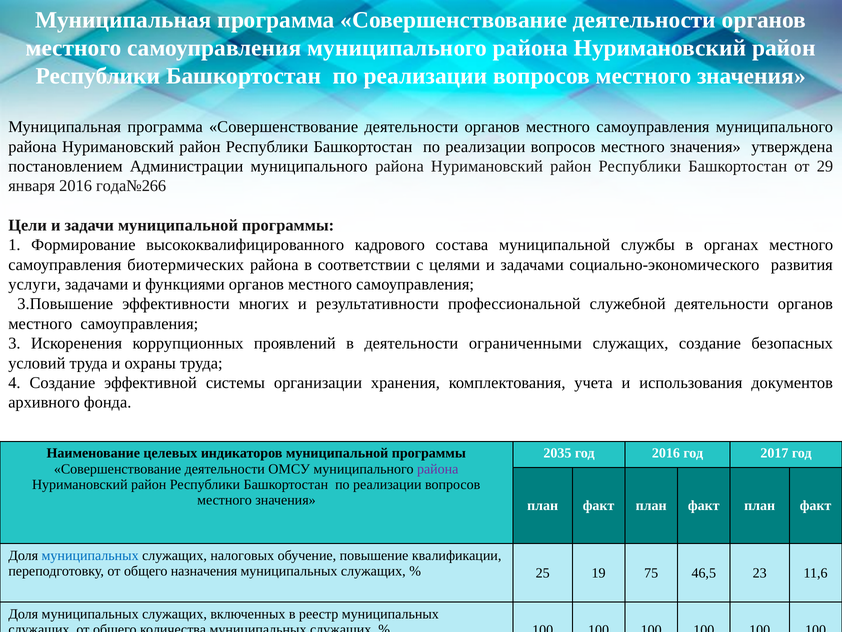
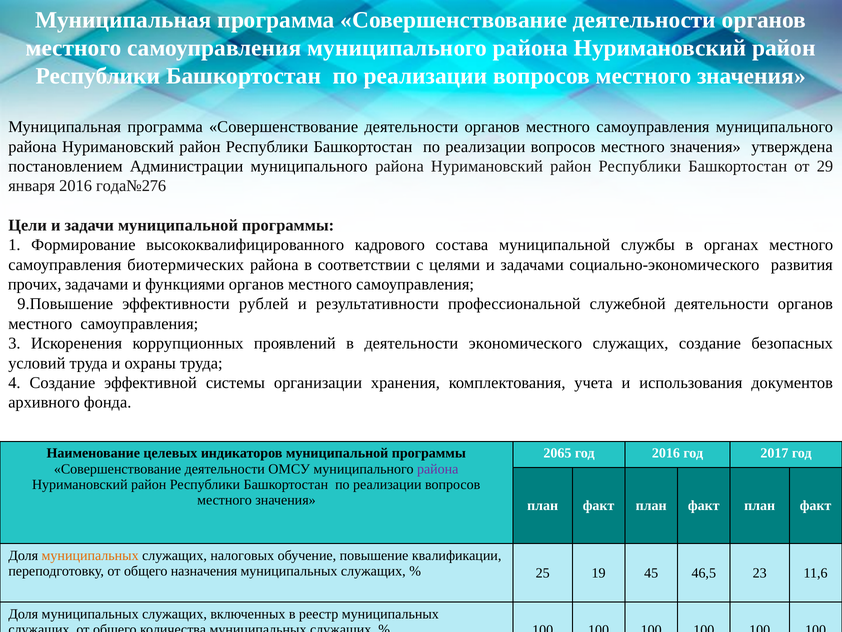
года№266: года№266 -> года№276 (131, 186)
услуги: услуги -> прочих (35, 284)
3.Повышение: 3.Повышение -> 9.Повышение (65, 304)
многих: многих -> рублей (264, 304)
ограниченными: ограниченными -> экономического (525, 343)
2035: 2035 -> 2065 (557, 453)
муниципальных colour: blue -> orange (90, 555)
75: 75 -> 45 (651, 572)
